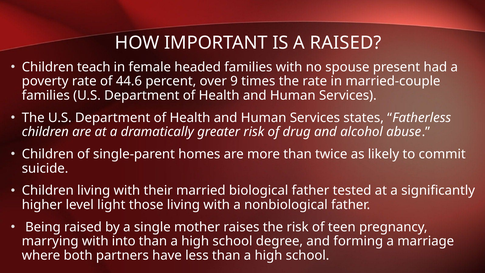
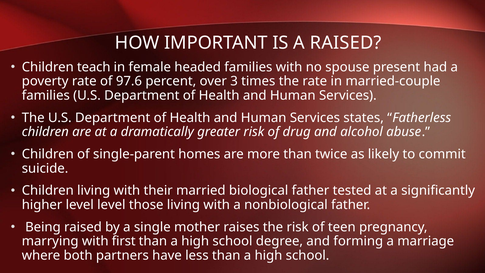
44.6: 44.6 -> 97.6 (129, 81)
9: 9 -> 3 (234, 81)
level light: light -> level (111, 205)
into: into -> first (124, 241)
